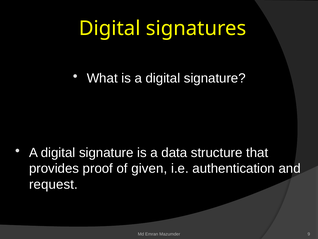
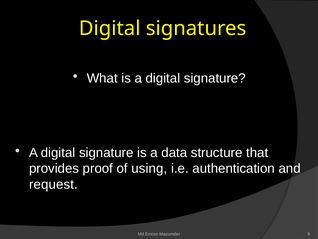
given: given -> using (149, 168)
